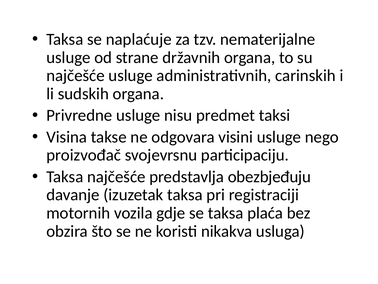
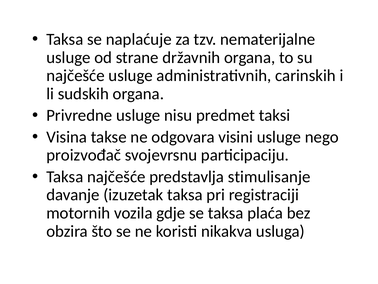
obezbjeđuju: obezbjeđuju -> stimulisanje (269, 176)
